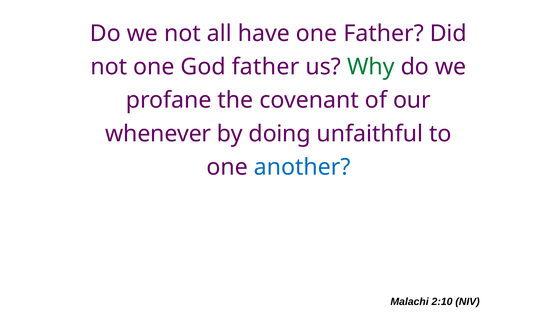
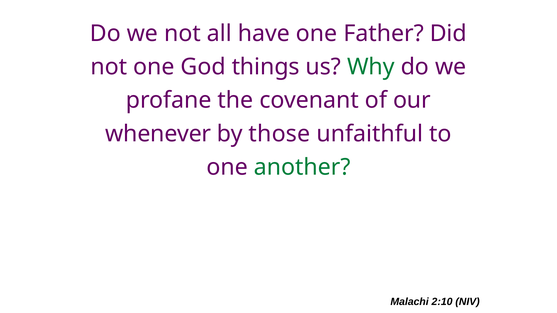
God father: father -> things (266, 67)
doing: doing -> those (279, 134)
another colour: blue -> green (302, 167)
